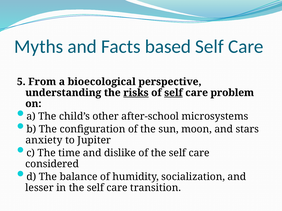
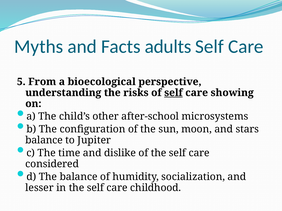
based: based -> adults (168, 47)
risks underline: present -> none (136, 93)
problem: problem -> showing (232, 93)
anxiety: anxiety -> balance (44, 141)
transition: transition -> childhood (156, 188)
